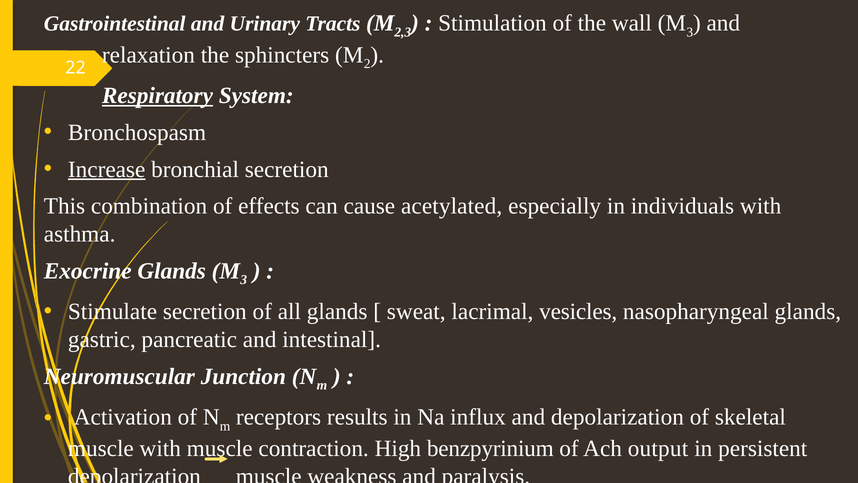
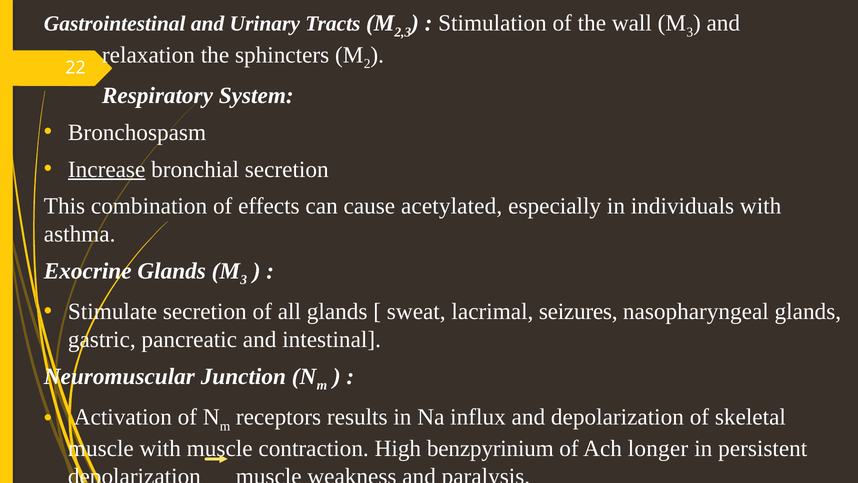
Respiratory underline: present -> none (157, 96)
vesicles: vesicles -> seizures (578, 311)
output: output -> longer (658, 448)
